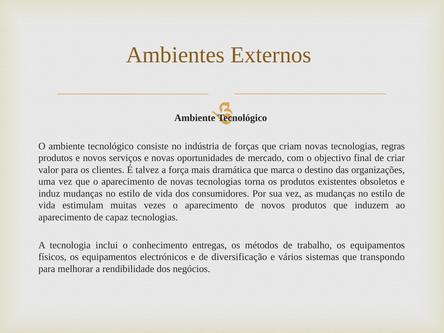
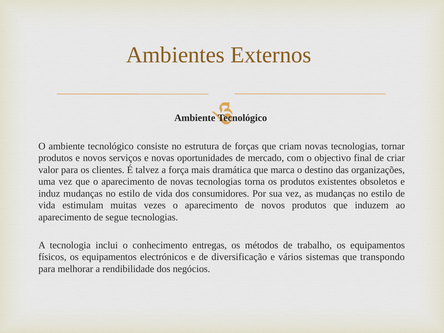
indústria: indústria -> estrutura (202, 146)
regras: regras -> tornar (393, 146)
capaz: capaz -> segue (117, 217)
